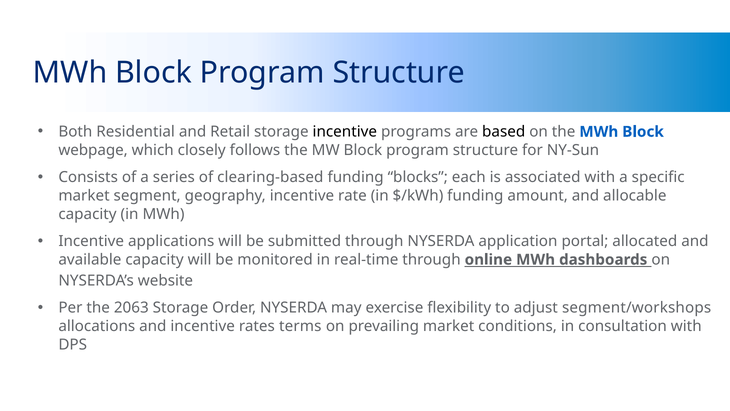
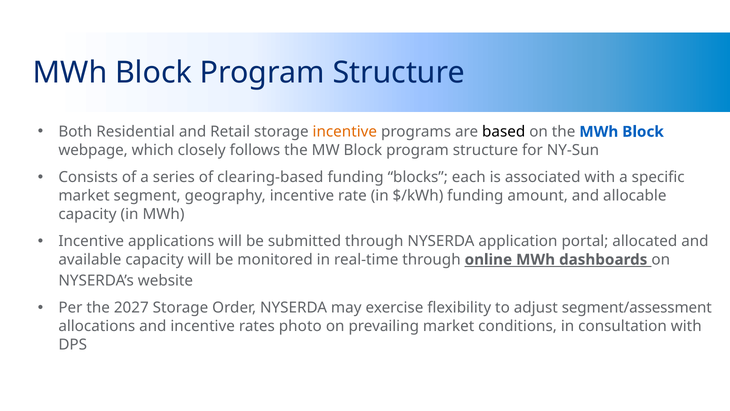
incentive colour: black -> orange (345, 132)
2063: 2063 -> 2027 (131, 308)
segment/workshops: segment/workshops -> segment/assessment (637, 308)
terms: terms -> photo (300, 326)
